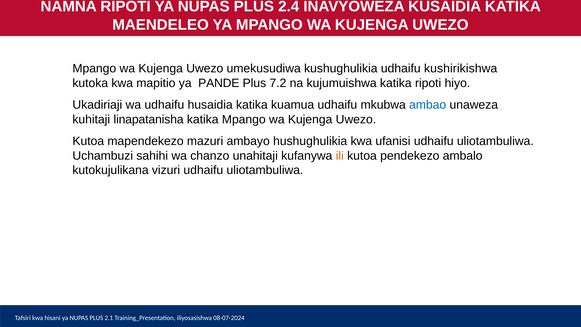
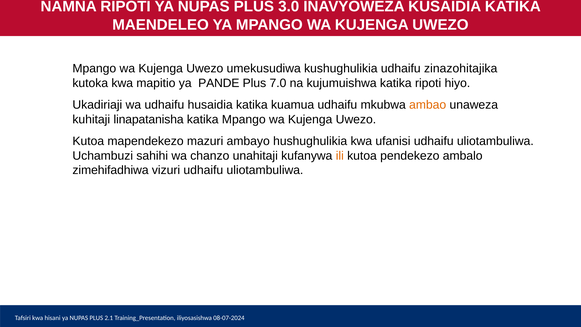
2.4: 2.4 -> 3.0 (289, 7)
kushirikishwa: kushirikishwa -> zinazohitajika (461, 69)
7.2: 7.2 -> 7.0 (278, 83)
ambao colour: blue -> orange (428, 105)
kutokujulikana: kutokujulikana -> zimehifadhiwa (111, 170)
